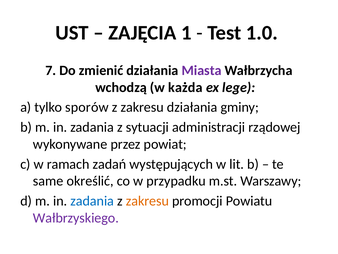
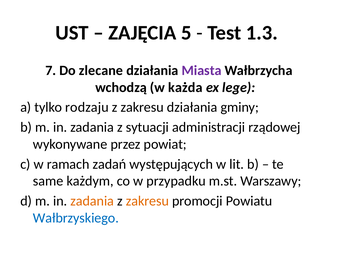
1: 1 -> 5 (186, 33)
1.0: 1.0 -> 1.3 (262, 33)
zmienić: zmienić -> zlecane (101, 70)
sporów: sporów -> rodzaju (87, 107)
określić: określić -> każdym (90, 181)
zadania colour: blue -> orange (92, 201)
Wałbrzyskiego colour: purple -> blue (76, 218)
